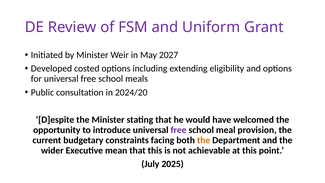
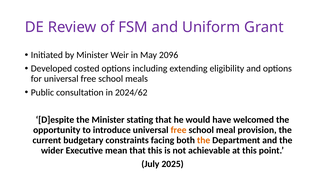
2027: 2027 -> 2096 (169, 55)
2024/20: 2024/20 -> 2024/62 (131, 92)
free colour: purple -> orange (179, 130)
